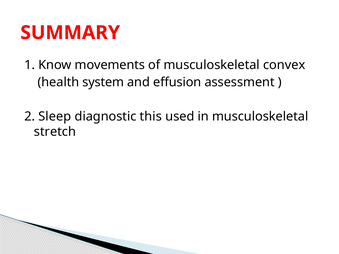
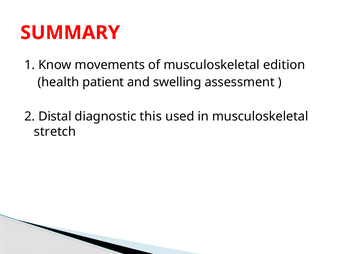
convex: convex -> edition (284, 65)
system: system -> patient (103, 82)
effusion: effusion -> swelling (177, 82)
Sleep: Sleep -> Distal (55, 117)
